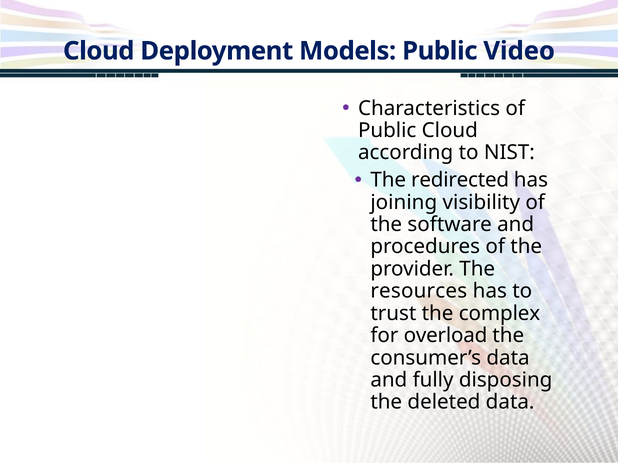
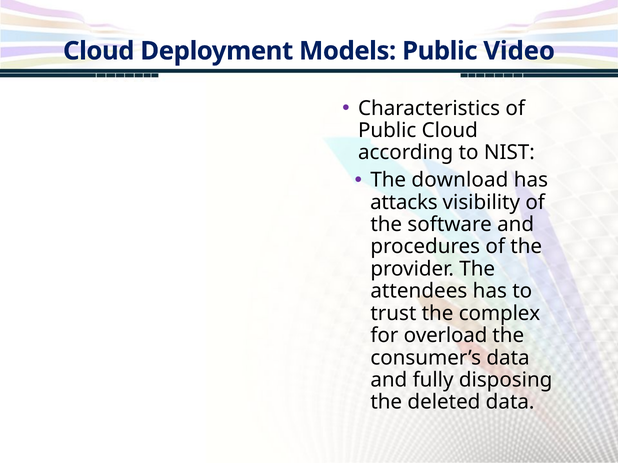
redirected: redirected -> download (460, 180)
joining: joining -> attacks (404, 202)
resources: resources -> attendees (419, 291)
